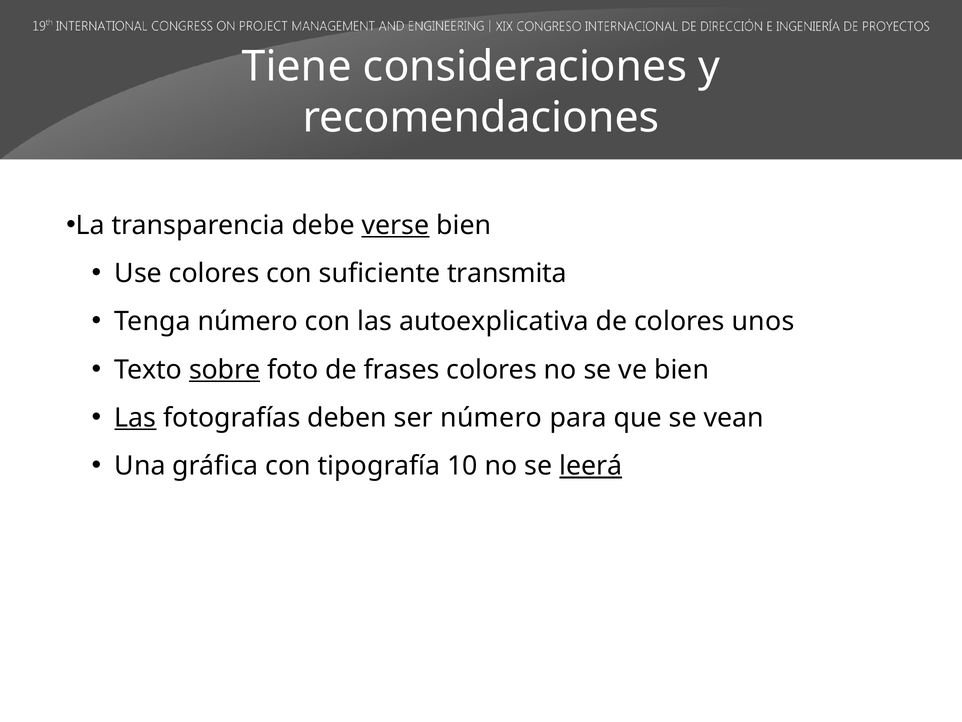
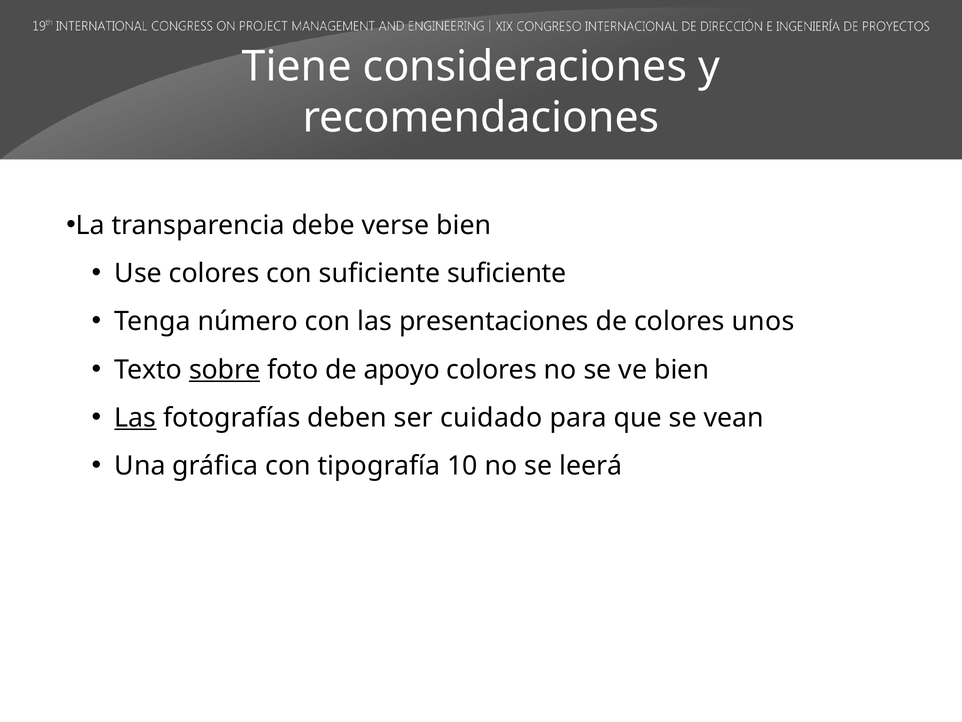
verse underline: present -> none (395, 225)
suficiente transmita: transmita -> suficiente (507, 273)
autoexplicativa: autoexplicativa -> presentaciones (494, 321)
frases: frases -> apoyo (402, 369)
ser número: número -> cuidado (491, 418)
leerá underline: present -> none (591, 466)
